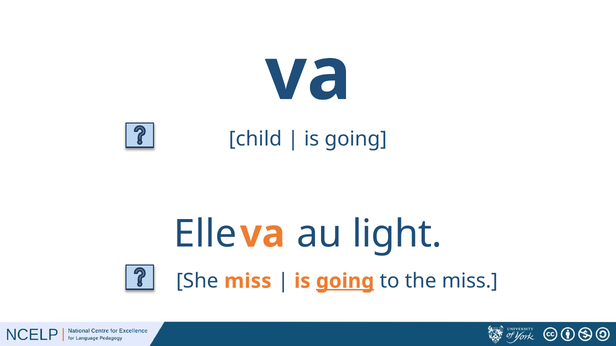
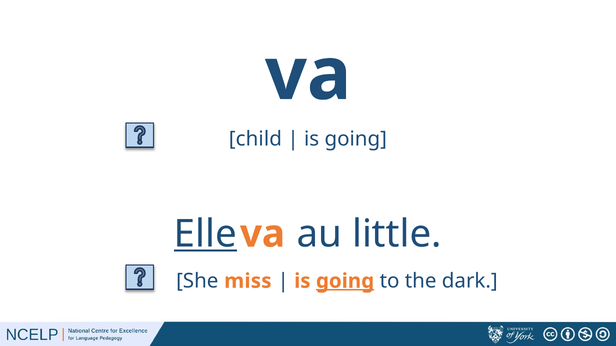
Elle underline: none -> present (205, 234)
light: light -> little (397, 234)
the miss: miss -> dark (470, 281)
